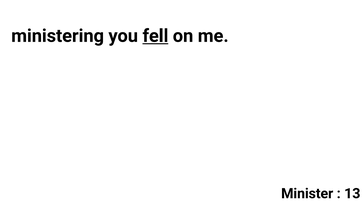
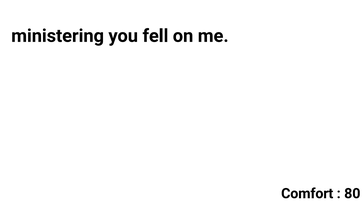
fell underline: present -> none (155, 36)
Minister: Minister -> Comfort (307, 193)
13: 13 -> 80 (352, 193)
